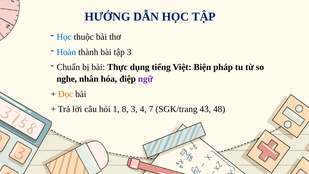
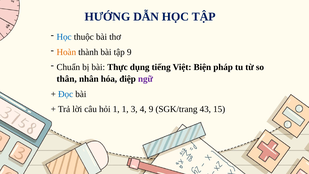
Hoàn colour: blue -> orange (66, 52)
tập 3: 3 -> 9 (129, 52)
nghe: nghe -> thân (67, 79)
Đọc colour: orange -> blue (66, 94)
1 8: 8 -> 1 (125, 109)
4 7: 7 -> 9 (151, 109)
48: 48 -> 15 (219, 109)
